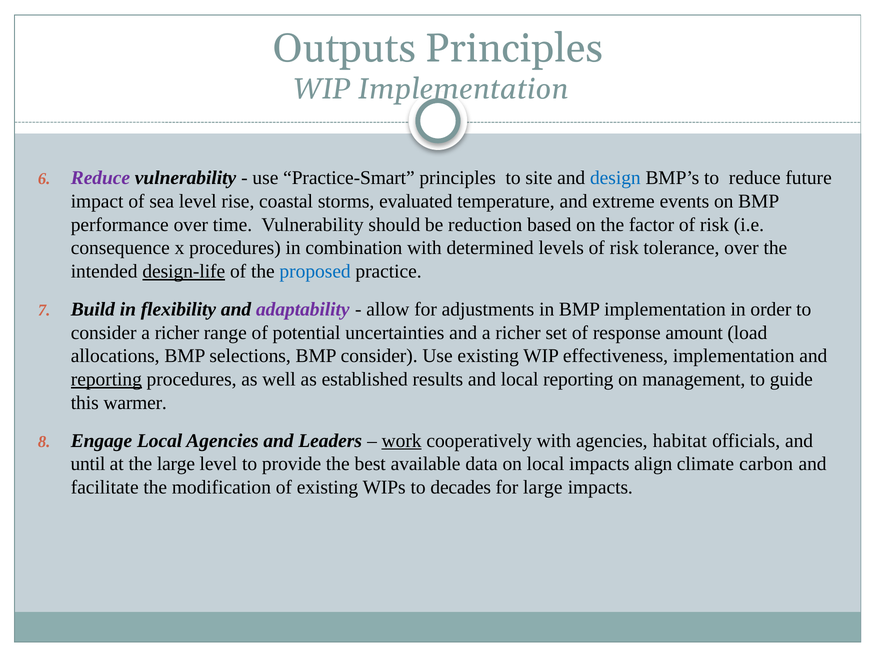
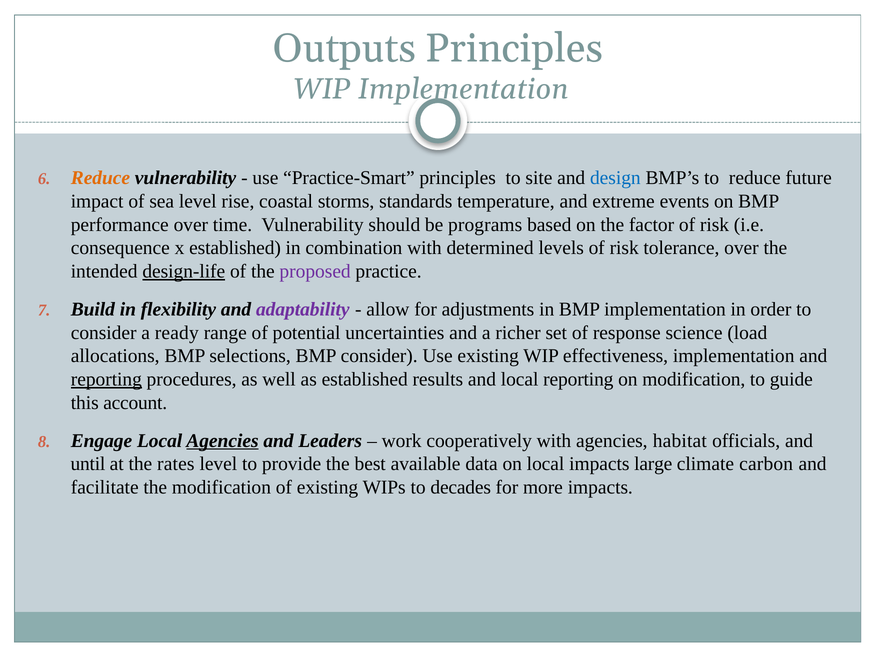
Reduce colour: purple -> orange (100, 178)
evaluated: evaluated -> standards (416, 201)
reduction: reduction -> programs (485, 225)
x procedures: procedures -> established (235, 248)
proposed colour: blue -> purple (315, 271)
consider a richer: richer -> ready (177, 333)
amount: amount -> science (694, 333)
on management: management -> modification (694, 379)
warmer: warmer -> account (135, 403)
Agencies underline: none -> present (222, 441)
work underline: present -> none (402, 441)
the large: large -> rates (176, 464)
align: align -> large (653, 464)
for large: large -> more (543, 487)
